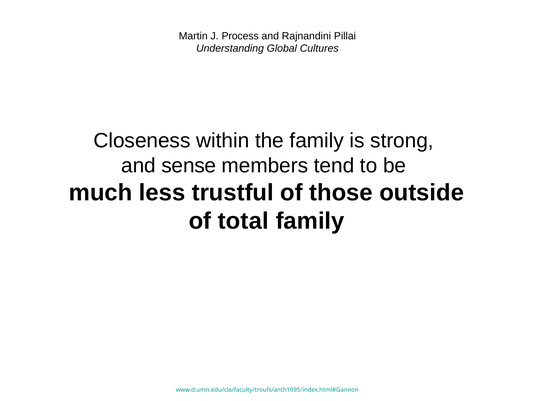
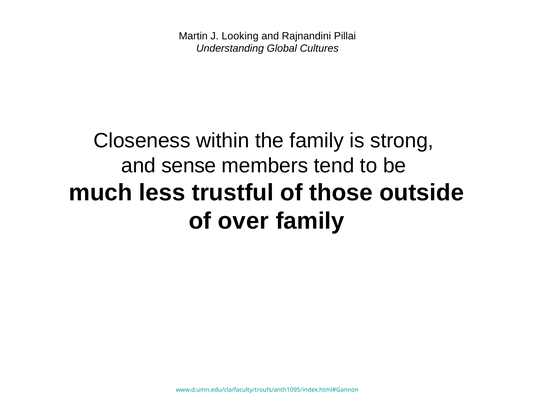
Process: Process -> Looking (240, 36)
total: total -> over (243, 221)
